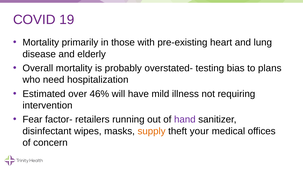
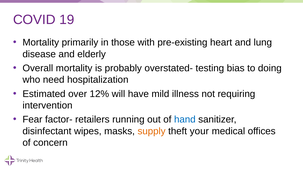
plans: plans -> doing (270, 68)
46%: 46% -> 12% (99, 94)
hand colour: purple -> blue (185, 120)
